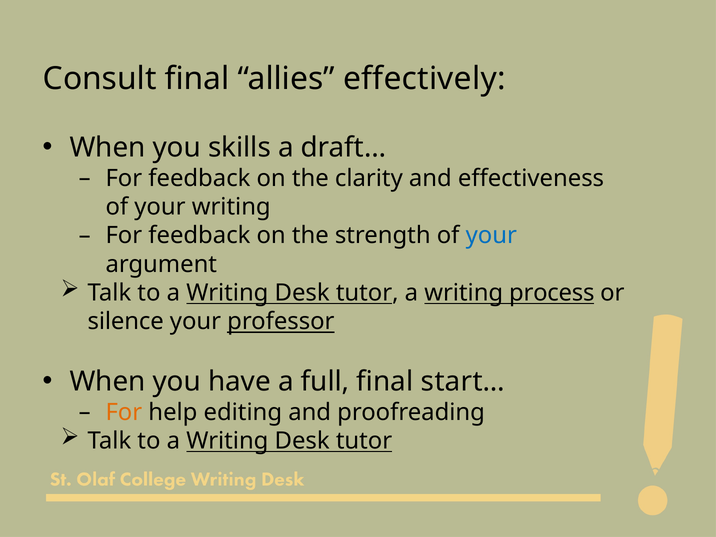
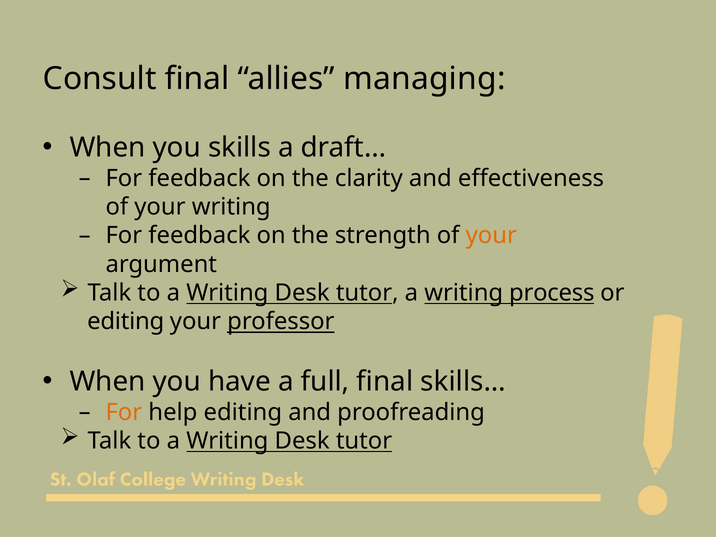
effectively: effectively -> managing (424, 79)
your colour: blue -> orange (491, 236)
silence: silence -> editing (126, 321)
start…: start… -> skills… (463, 381)
